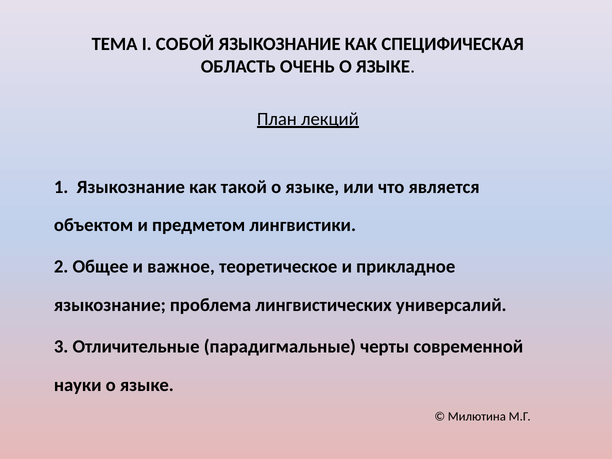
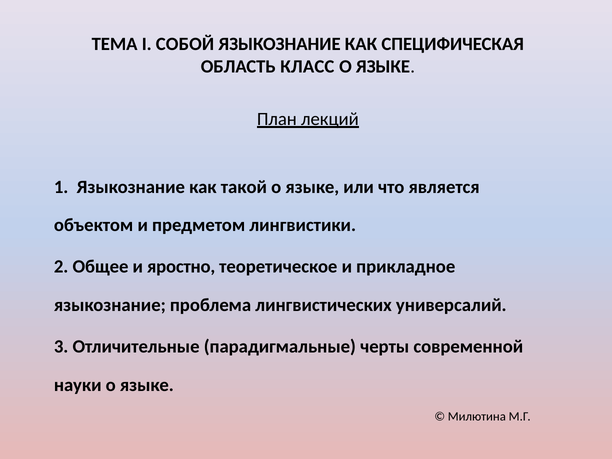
ОЧЕНЬ: ОЧЕНЬ -> КЛАСС (307, 67)
важное: важное -> яростно (181, 267)
